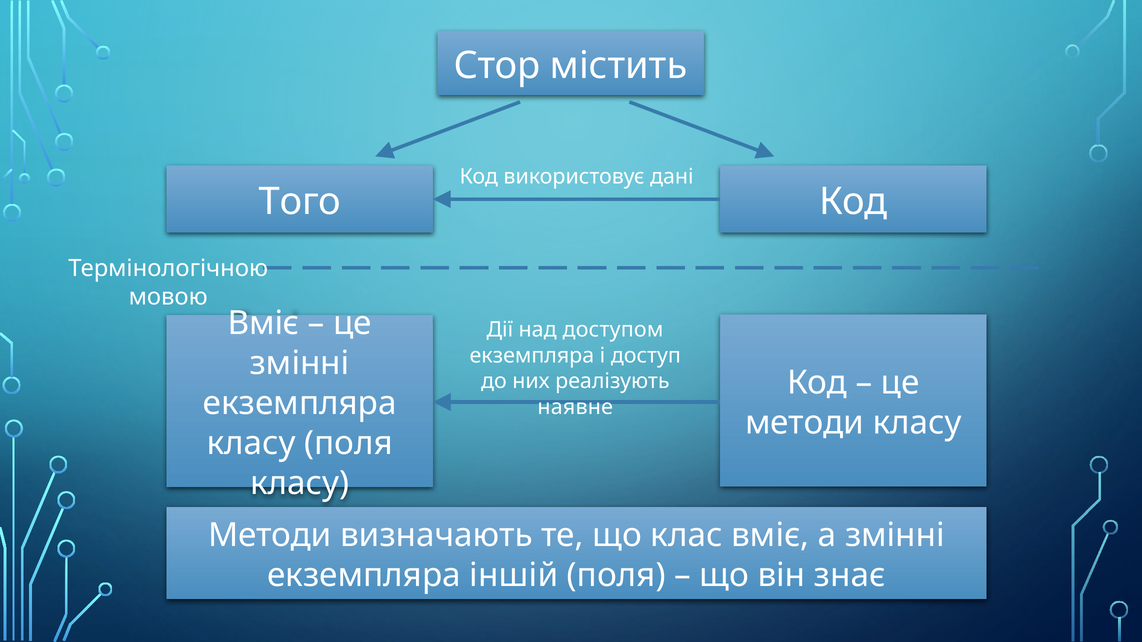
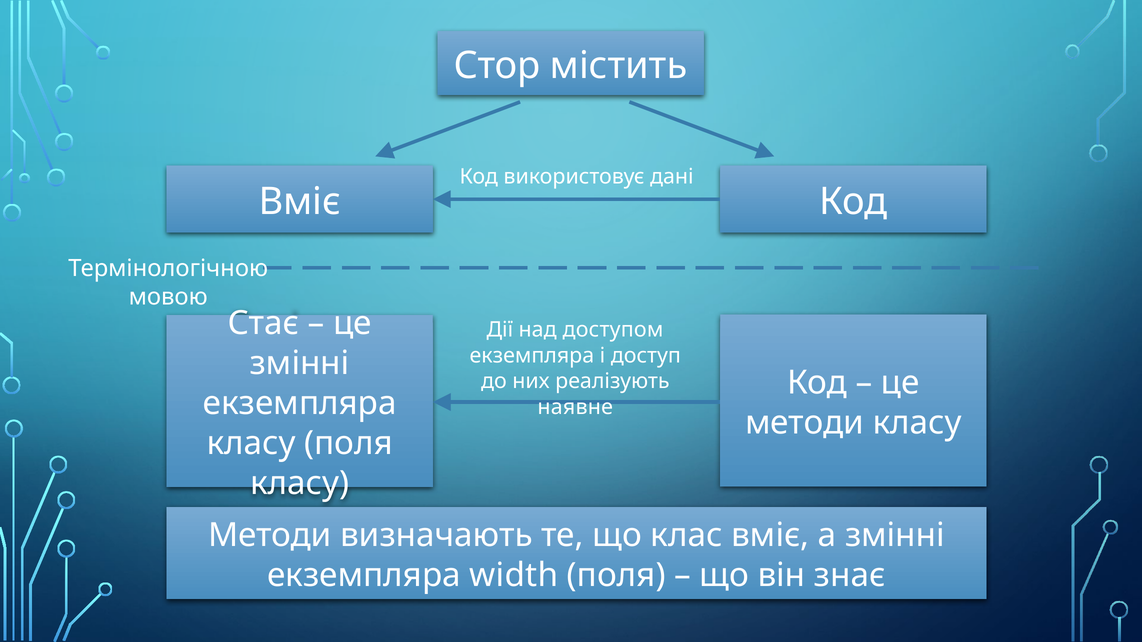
Того: Того -> Вміє (300, 202)
Вміє: Вміє -> Стає (263, 324)
іншій: іншій -> width (514, 576)
